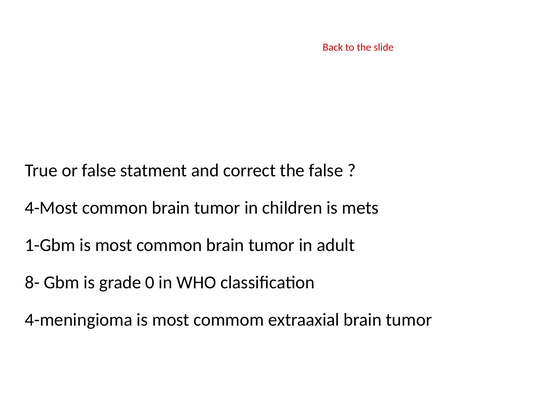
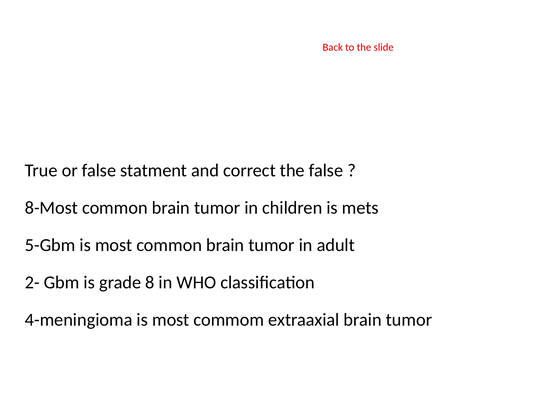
4-Most: 4-Most -> 8-Most (51, 208)
1-Gbm: 1-Gbm -> 5-Gbm (50, 245)
8-: 8- -> 2- (32, 283)
0: 0 -> 8 (150, 283)
